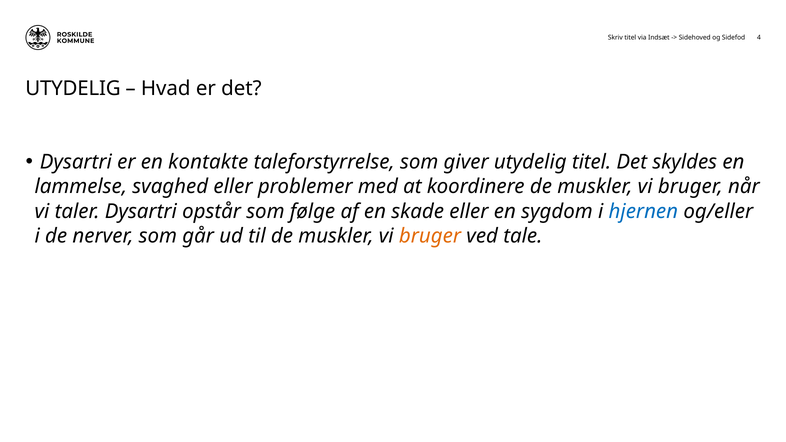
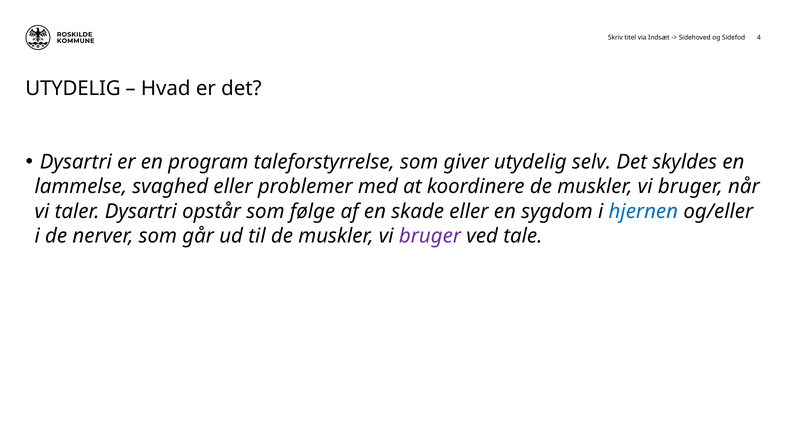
kontakte: kontakte -> program (208, 162)
utydelig titel: titel -> selv (592, 162)
bruger colour: orange -> purple (430, 236)
